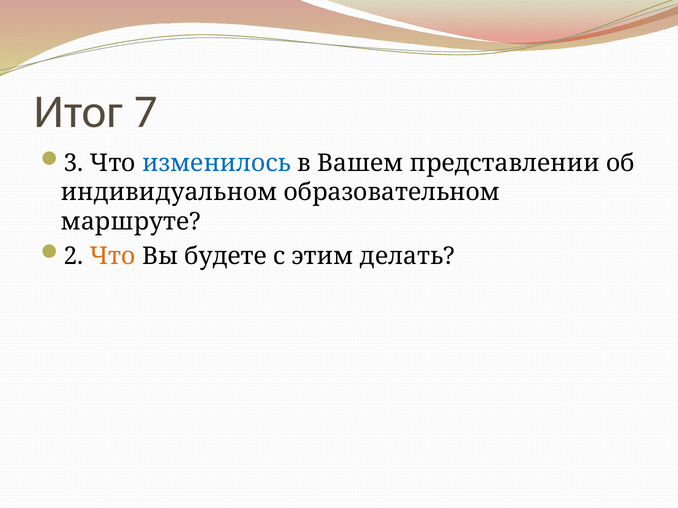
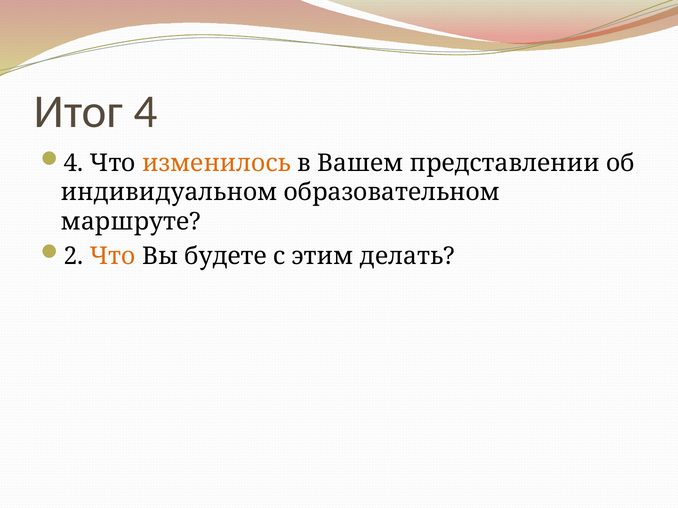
Итог 7: 7 -> 4 (145, 112)
3: 3 -> 4 (74, 163)
изменилось colour: blue -> orange (216, 163)
